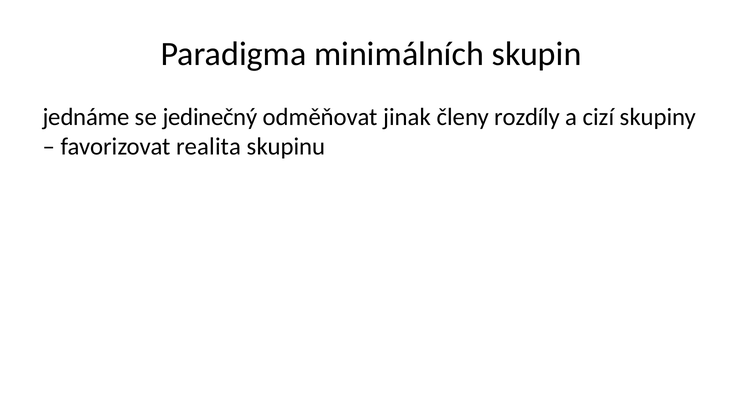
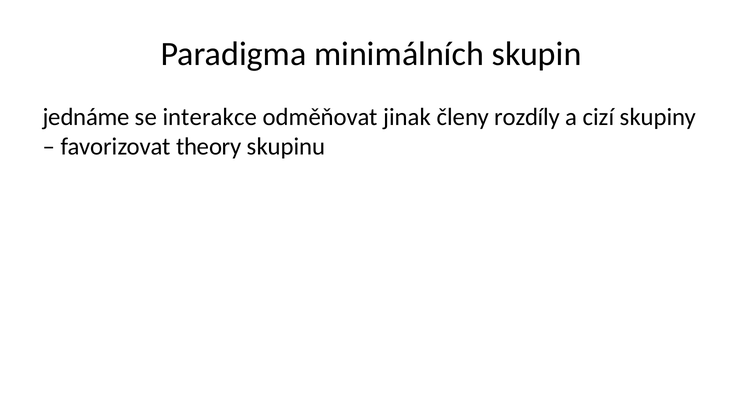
jedinečný: jedinečný -> interakce (210, 117)
realita: realita -> theory (209, 147)
